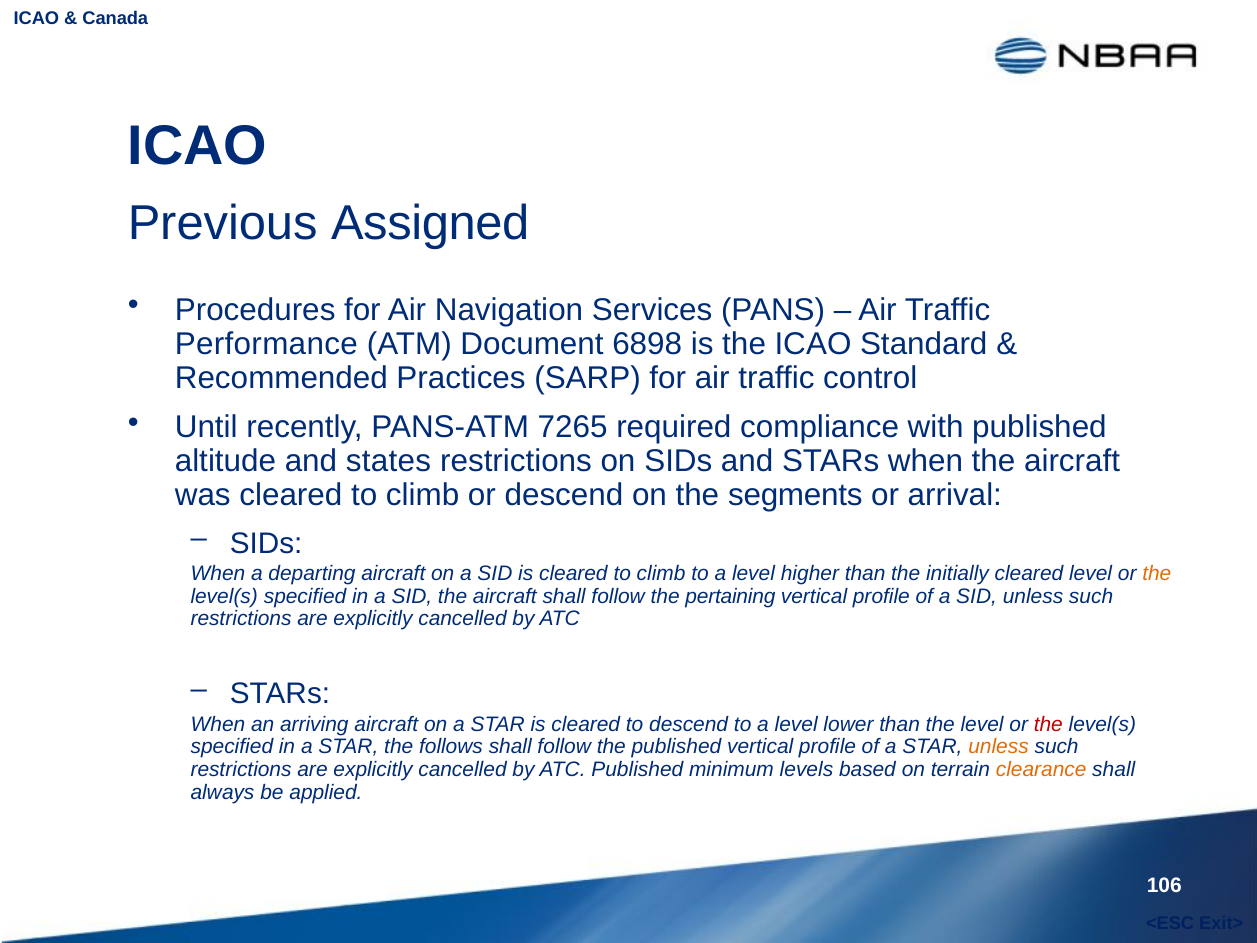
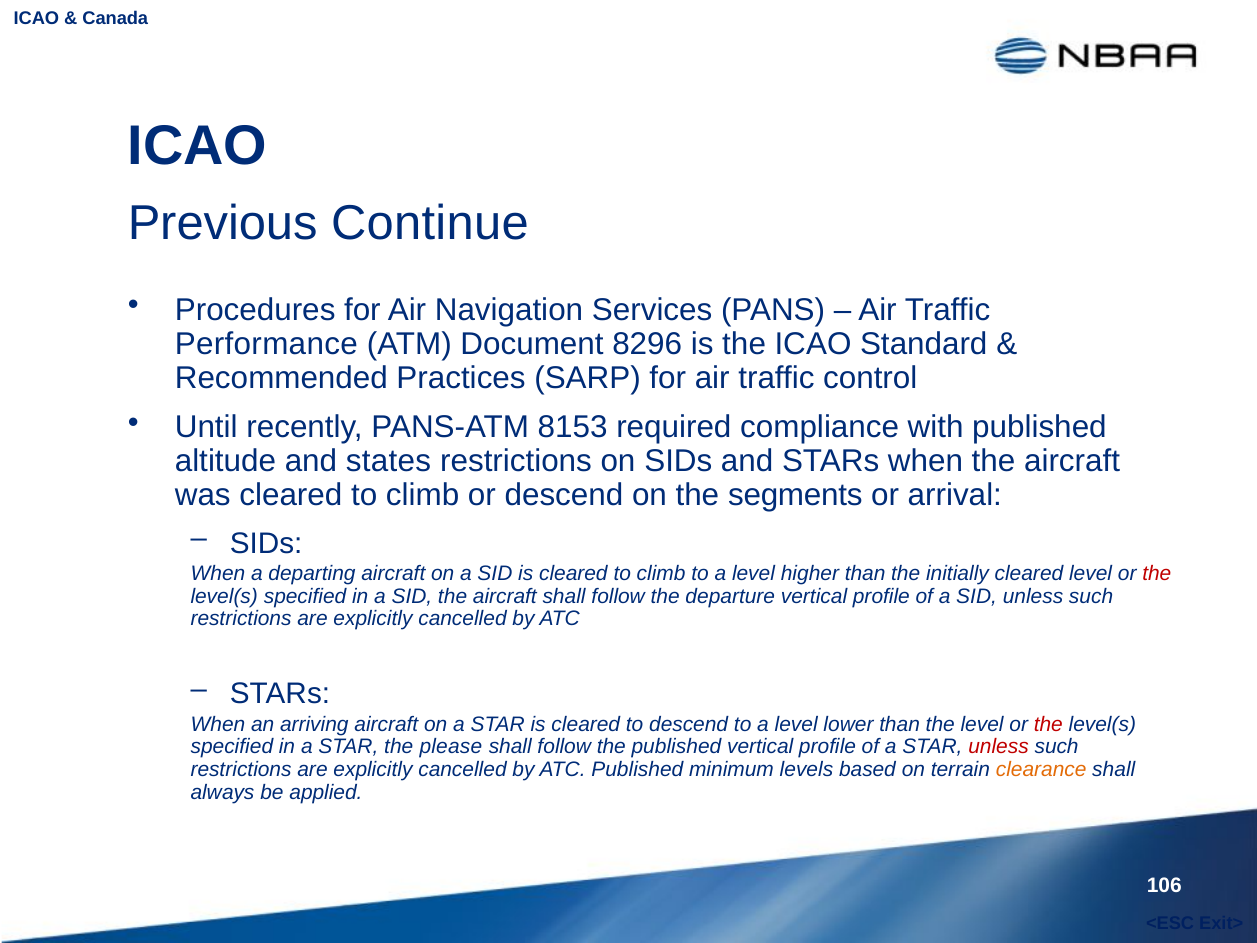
Assigned: Assigned -> Continue (430, 223)
6898: 6898 -> 8296 (647, 344)
7265: 7265 -> 8153 (573, 427)
the colour: orange -> red (1157, 573)
pertaining: pertaining -> departure (730, 596)
follows: follows -> please (451, 747)
unless colour: orange -> red (999, 747)
